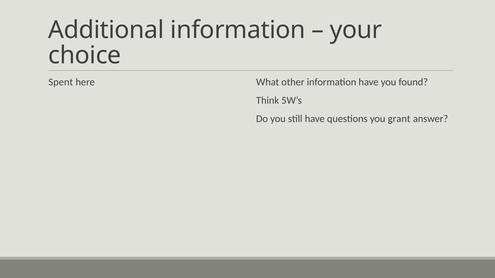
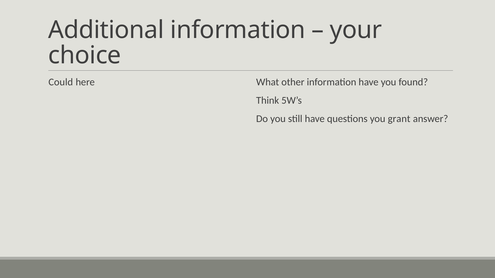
Spent: Spent -> Could (61, 82)
